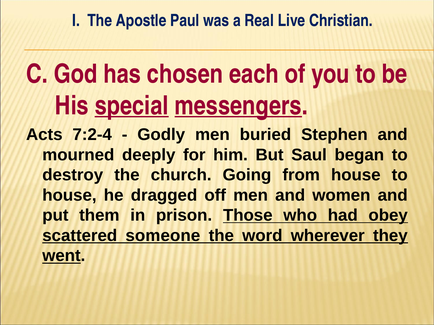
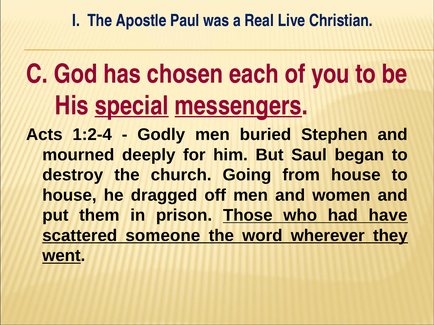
7:2-4: 7:2-4 -> 1:2-4 (92, 135)
obey: obey -> have (388, 216)
